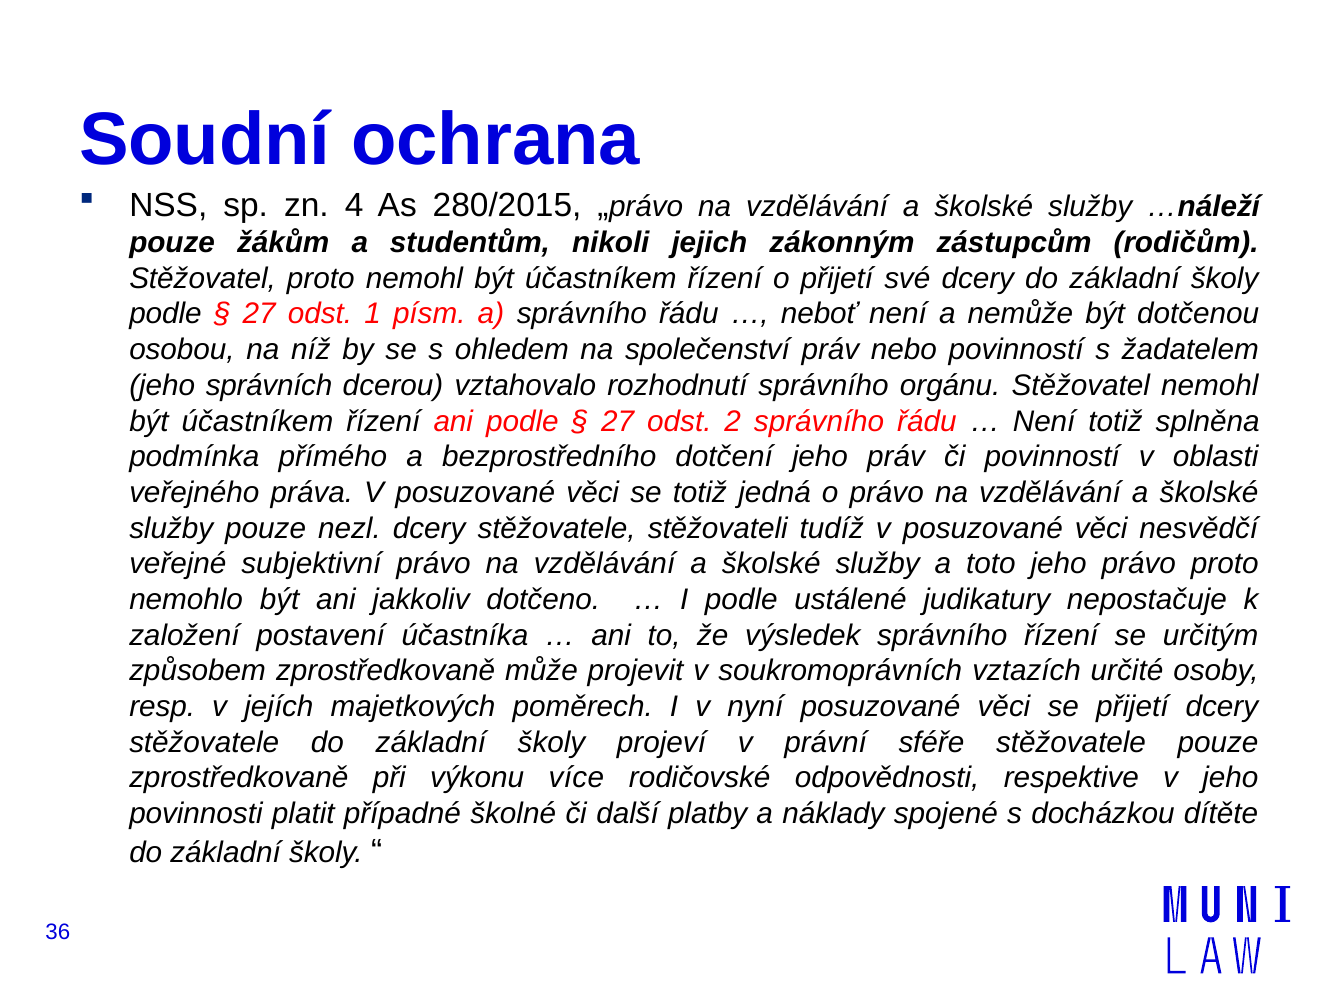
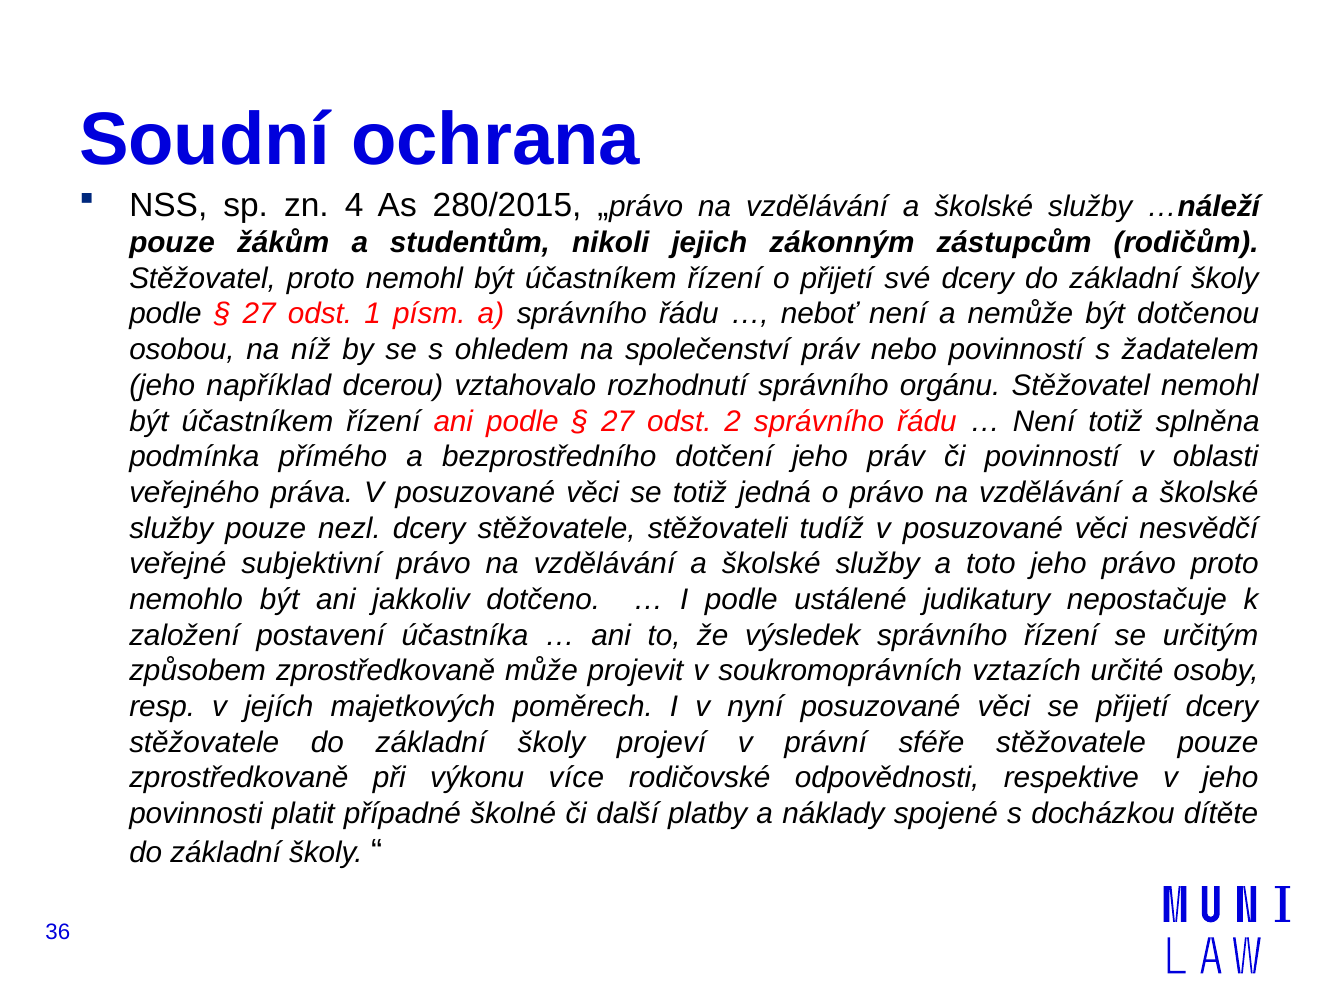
správních: správních -> například (269, 386)
